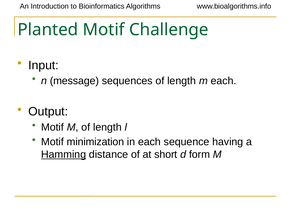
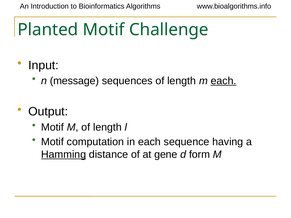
each underline: none -> present (224, 81)
minimization: minimization -> computation (95, 142)
short: short -> gene (166, 155)
